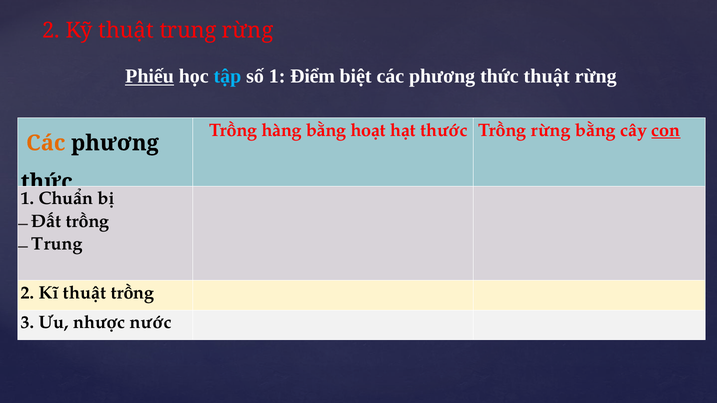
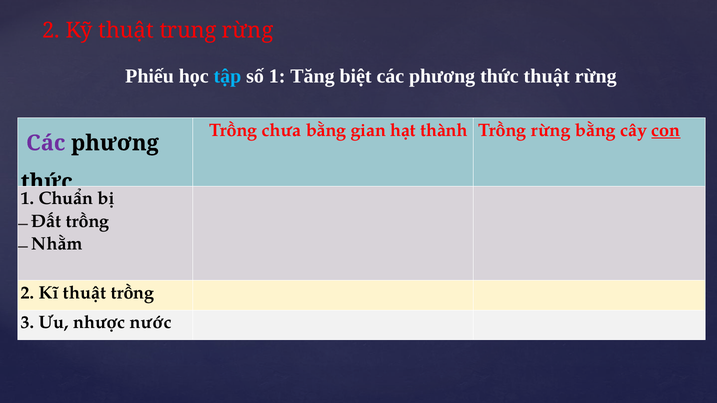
Phiếu underline: present -> none (150, 76)
Điểm: Điểm -> Tăng (312, 76)
hàng: hàng -> chưa (282, 130)
hoạt: hoạt -> gian (368, 130)
thước: thước -> thành (444, 130)
Các colour: orange -> purple (46, 143)
Trung: Trung -> Nhằm (57, 244)
